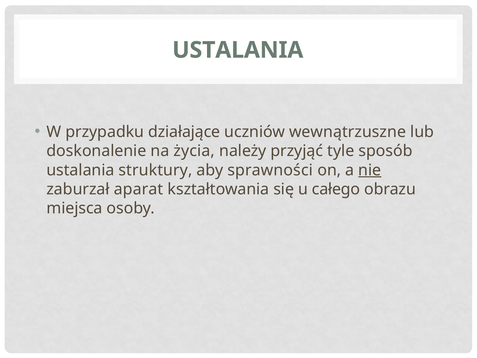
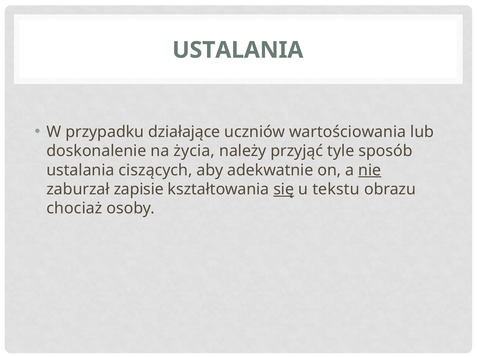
wewnątrzuszne: wewnątrzuszne -> wartościowania (348, 132)
struktury: struktury -> ciszących (156, 170)
sprawności: sprawności -> adekwatnie (270, 170)
aparat: aparat -> zapisie (139, 189)
się underline: none -> present (284, 189)
całego: całego -> tekstu (336, 189)
miejsca: miejsca -> chociaż (74, 208)
